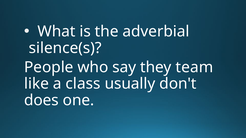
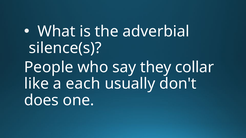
team: team -> collar (195, 67)
class: class -> each (83, 84)
